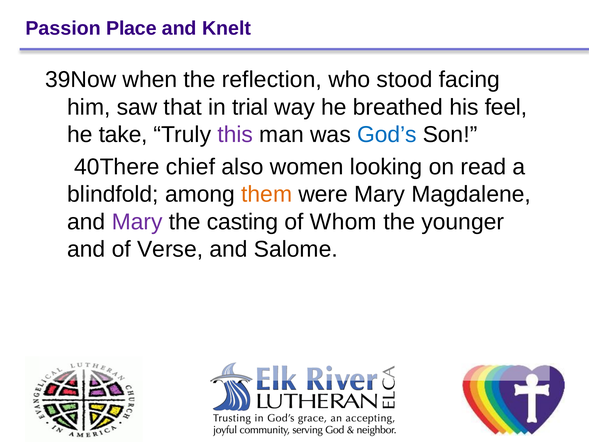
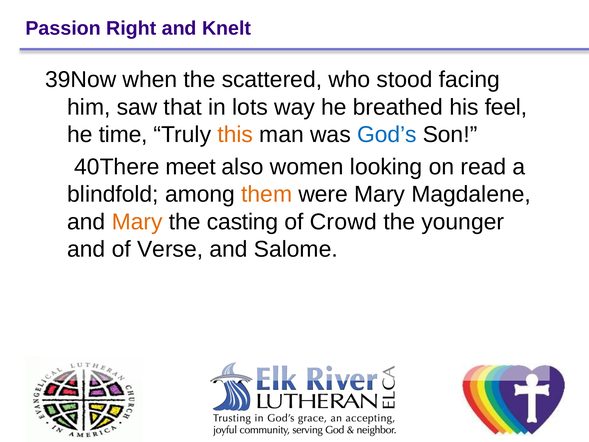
Place: Place -> Right (131, 28)
reflection: reflection -> scattered (272, 80)
trial: trial -> lots (250, 107)
take: take -> time (123, 135)
this colour: purple -> orange (235, 135)
chief: chief -> meet (191, 167)
Mary colour: purple -> orange (137, 222)
Whom: Whom -> Crowd (343, 222)
